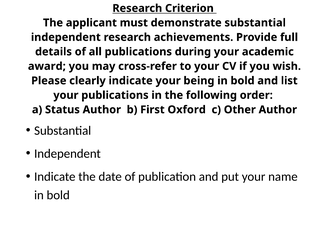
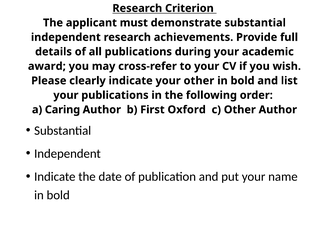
your being: being -> other (199, 81)
Status: Status -> Caring (62, 110)
